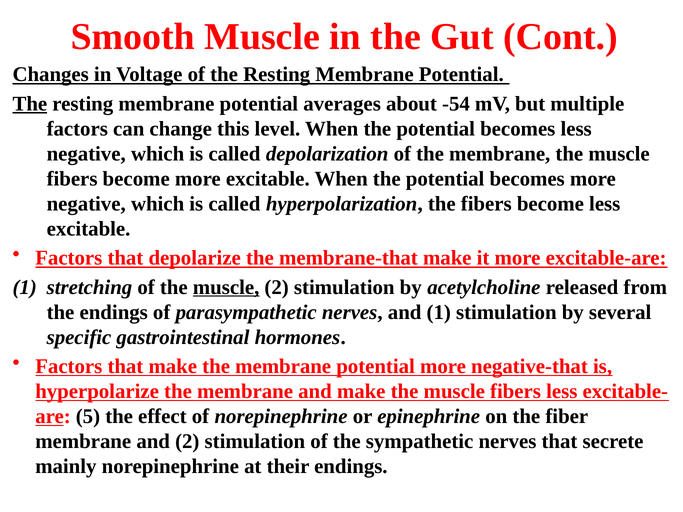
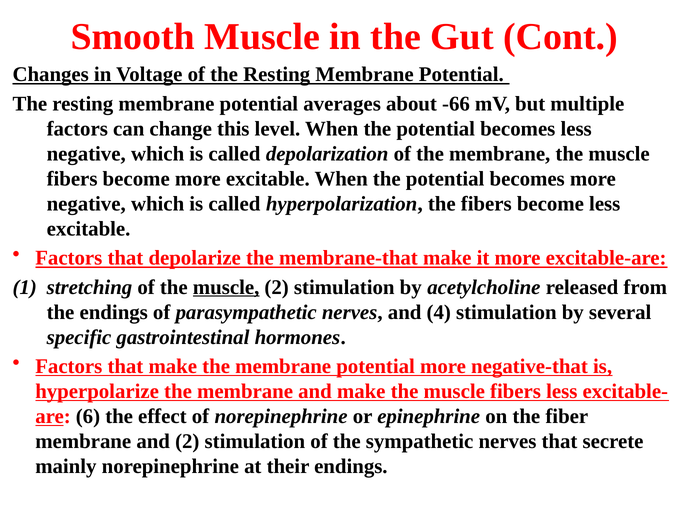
The underline: present -> none (30, 104)
-54: -54 -> -66 (456, 104)
and 1: 1 -> 4 (439, 312)
5: 5 -> 6 (88, 417)
